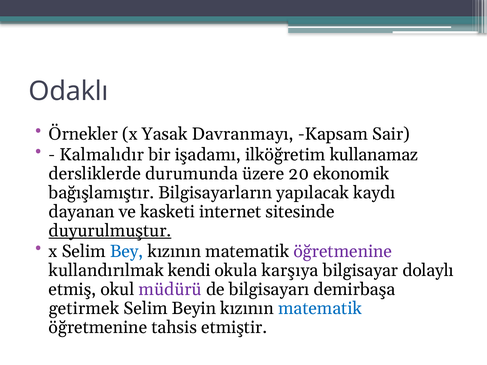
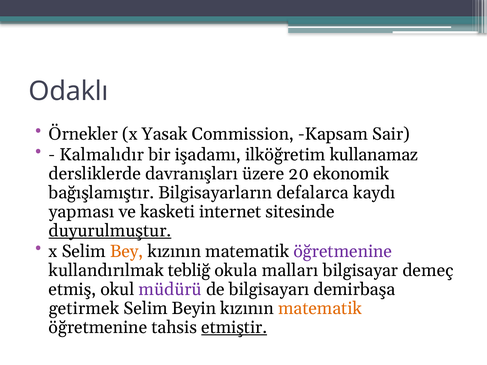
Davranmayı: Davranmayı -> Commission (243, 134)
durumunda: durumunda -> davranışları (192, 174)
yapılacak: yapılacak -> defalarca (313, 193)
dayanan: dayanan -> yapması (82, 212)
Bey colour: blue -> orange (127, 252)
kendi: kendi -> tebliğ (189, 270)
karşıya: karşıya -> malları (290, 270)
dolaylı: dolaylı -> demeç (428, 270)
matematik colour: blue -> orange (320, 308)
etmiştir underline: none -> present (234, 327)
